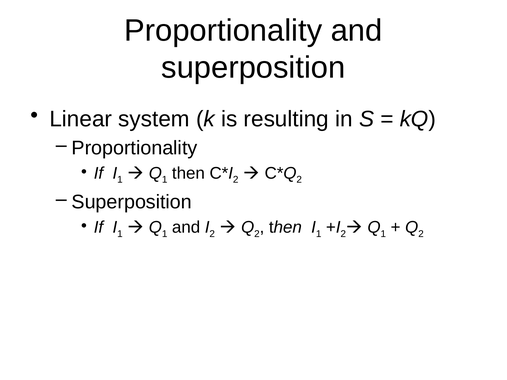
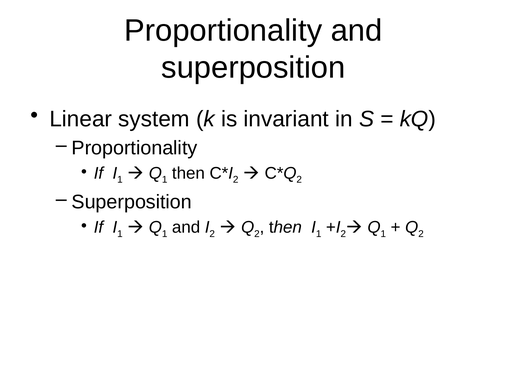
resulting: resulting -> invariant (286, 119)
